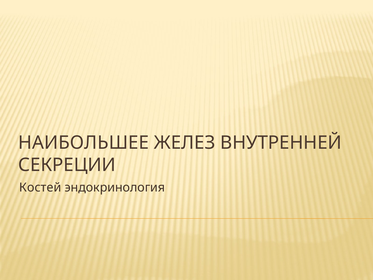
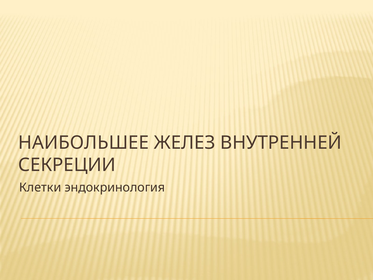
Костей: Костей -> Клетки (40, 187)
